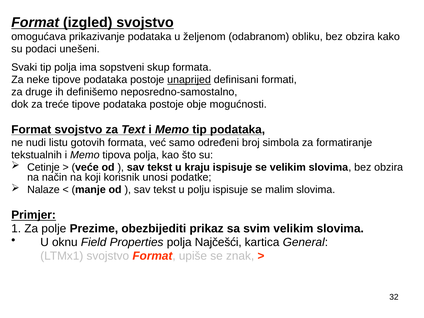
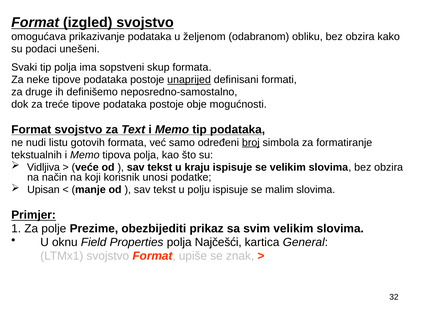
broj underline: none -> present (251, 143)
Cetinje: Cetinje -> Vidljiva (43, 167)
Nalaze: Nalaze -> Upisan (43, 190)
